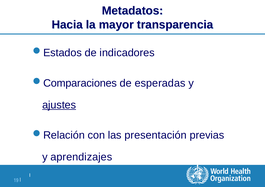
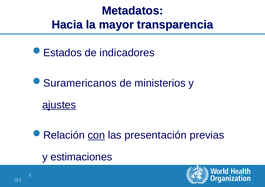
Comparaciones: Comparaciones -> Suramericanos (80, 83)
esperadas: esperadas -> ministerios (160, 83)
con underline: none -> present (96, 136)
aprendizajes: aprendizajes -> estimaciones (81, 157)
